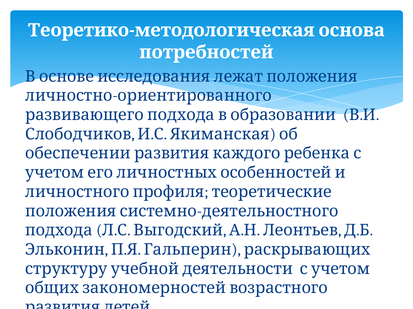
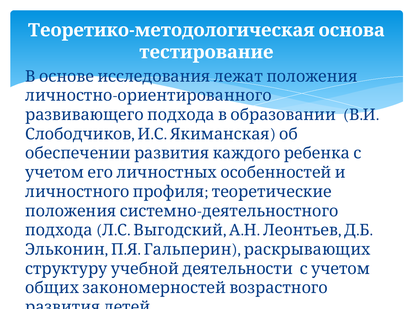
потребностей: потребностей -> тестирование (206, 52)
